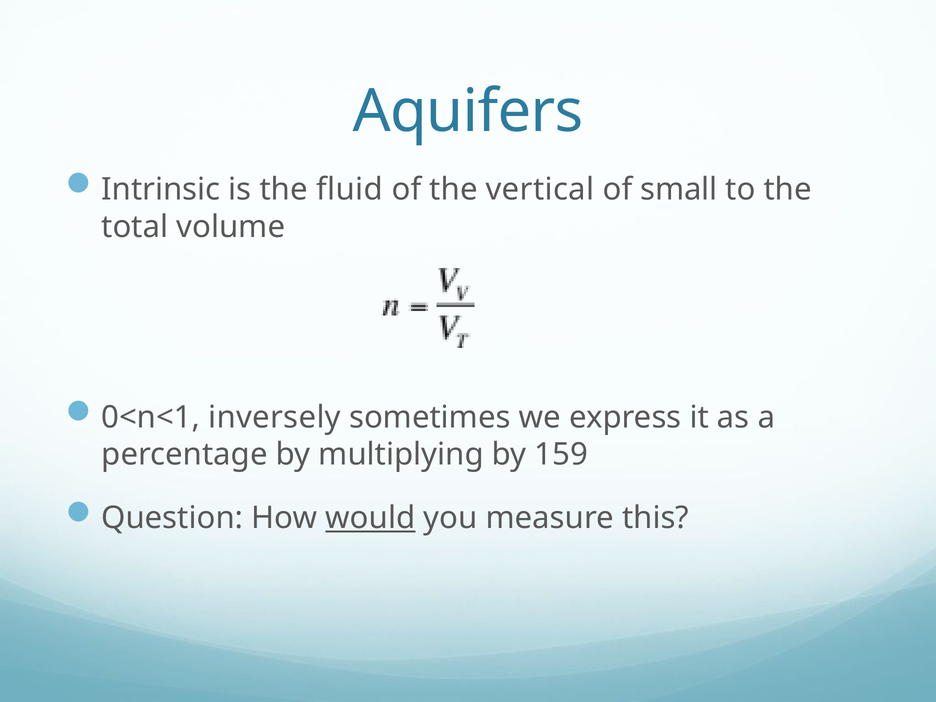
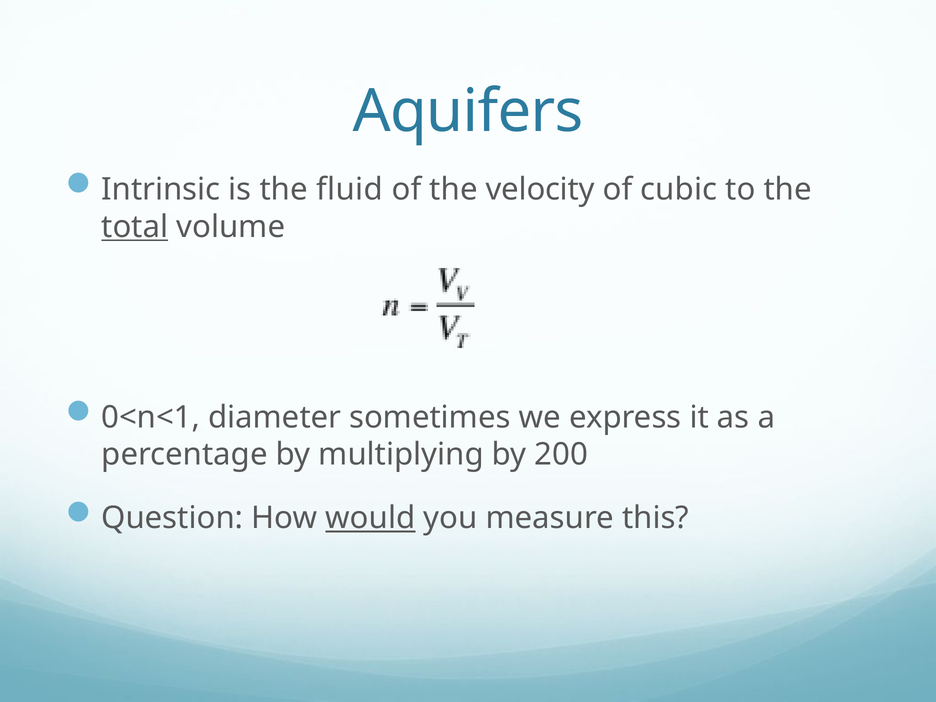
vertical: vertical -> velocity (540, 189)
small: small -> cubic (679, 189)
total underline: none -> present (135, 227)
inversely: inversely -> diameter (275, 417)
159: 159 -> 200 (561, 455)
